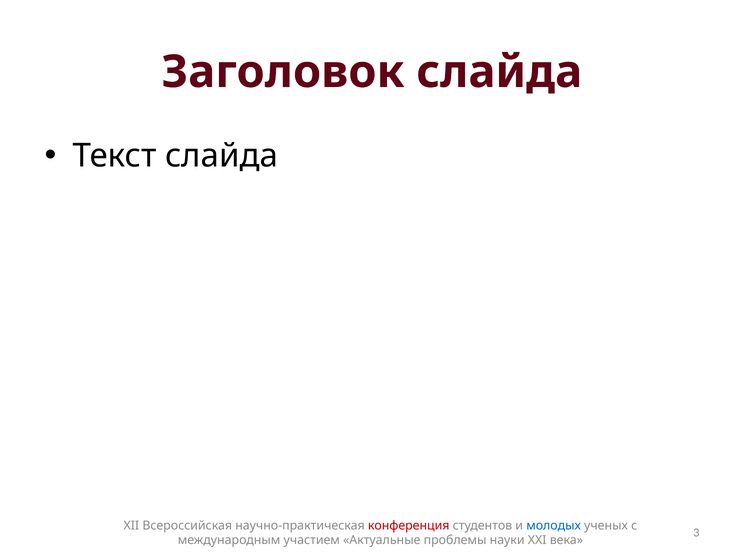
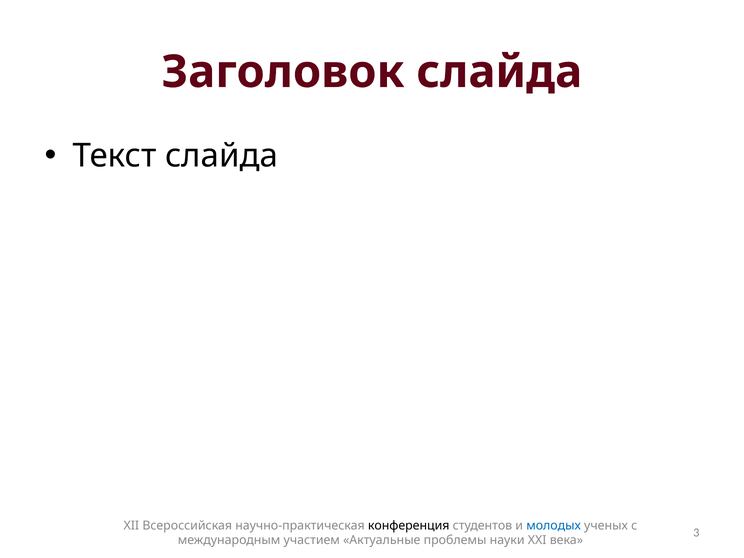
конференция colour: red -> black (409, 525)
